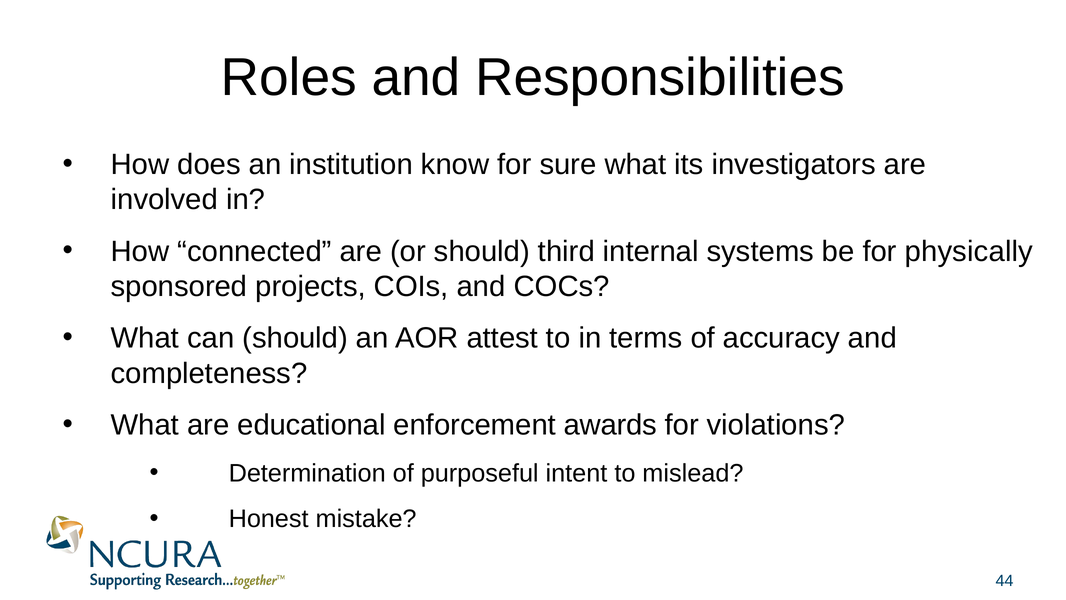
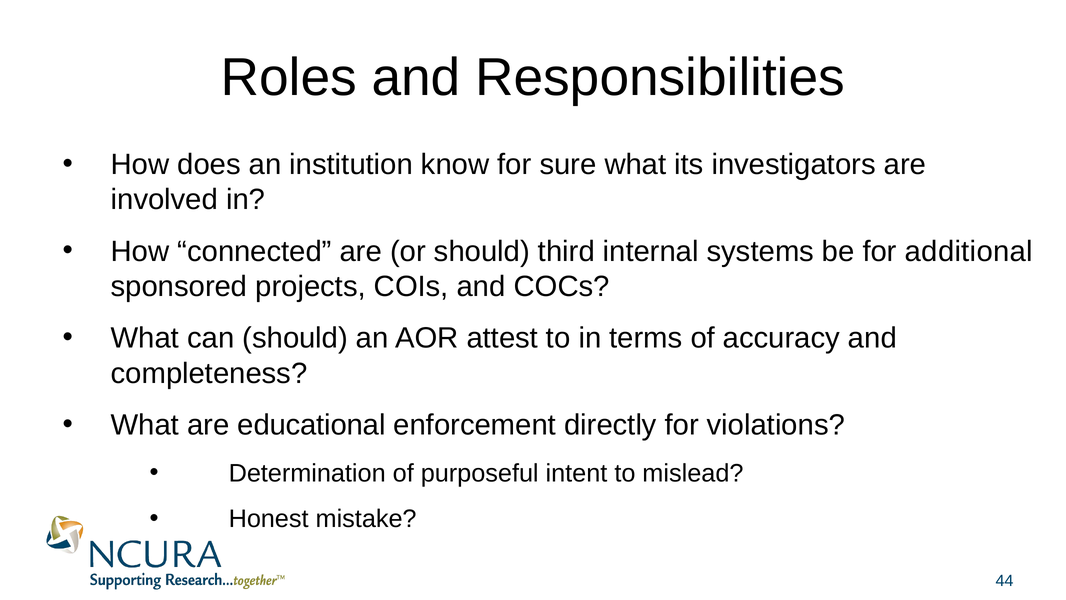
physically: physically -> additional (969, 251)
awards: awards -> directly (610, 425)
